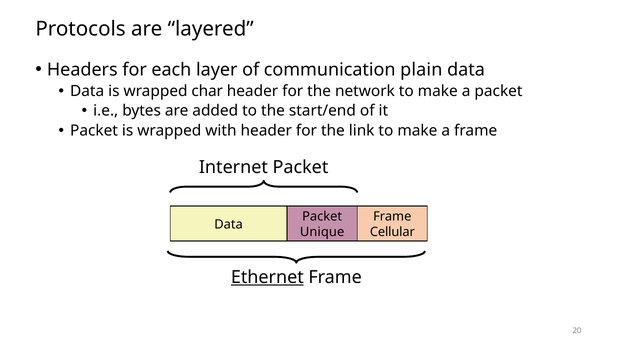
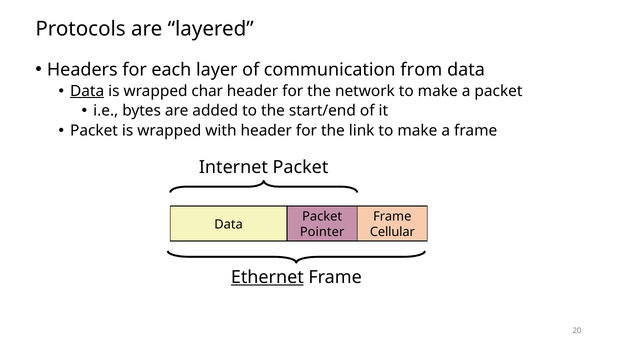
plain: plain -> from (421, 70)
Data underline: none -> present (87, 91)
Unique: Unique -> Pointer (322, 232)
